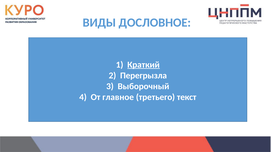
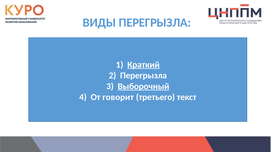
ВИДЫ ДОСЛОВНОЕ: ДОСЛОВНОЕ -> ПЕРЕГРЫЗЛА (155, 23)
Выборочный underline: none -> present (143, 87)
главное: главное -> говорит (118, 97)
